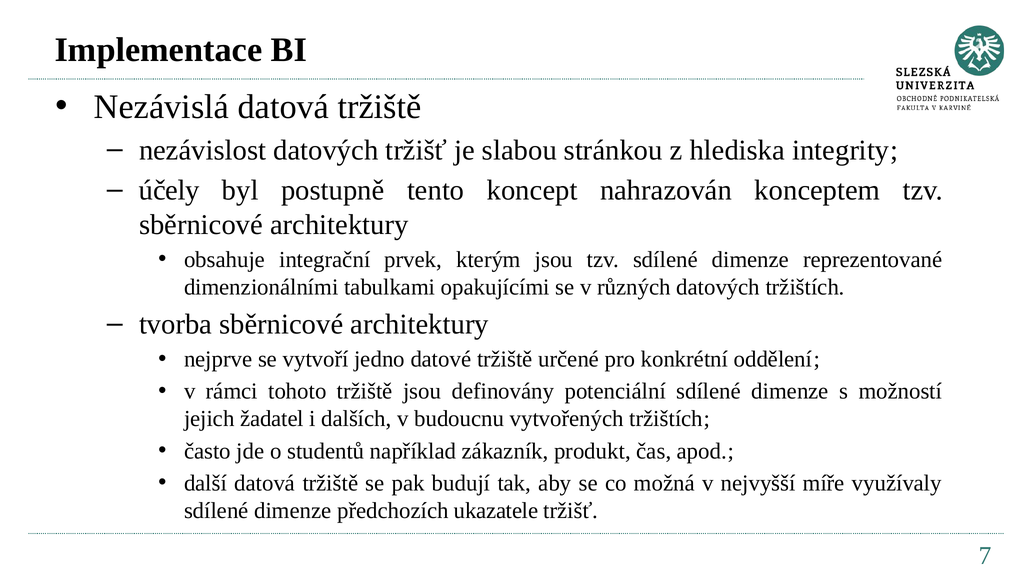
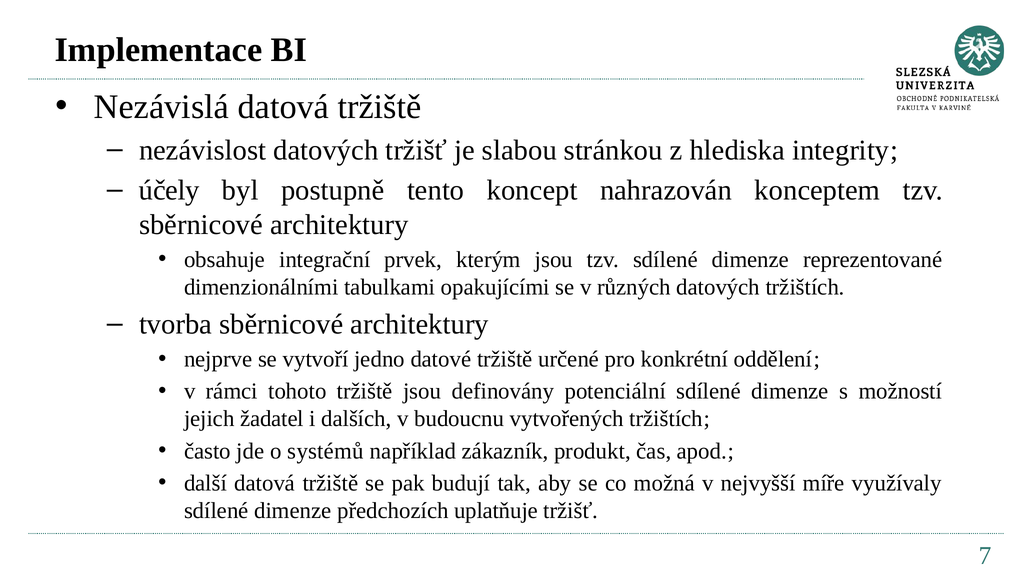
studentů: studentů -> systémů (326, 451)
ukazatele: ukazatele -> uplatňuje (496, 510)
